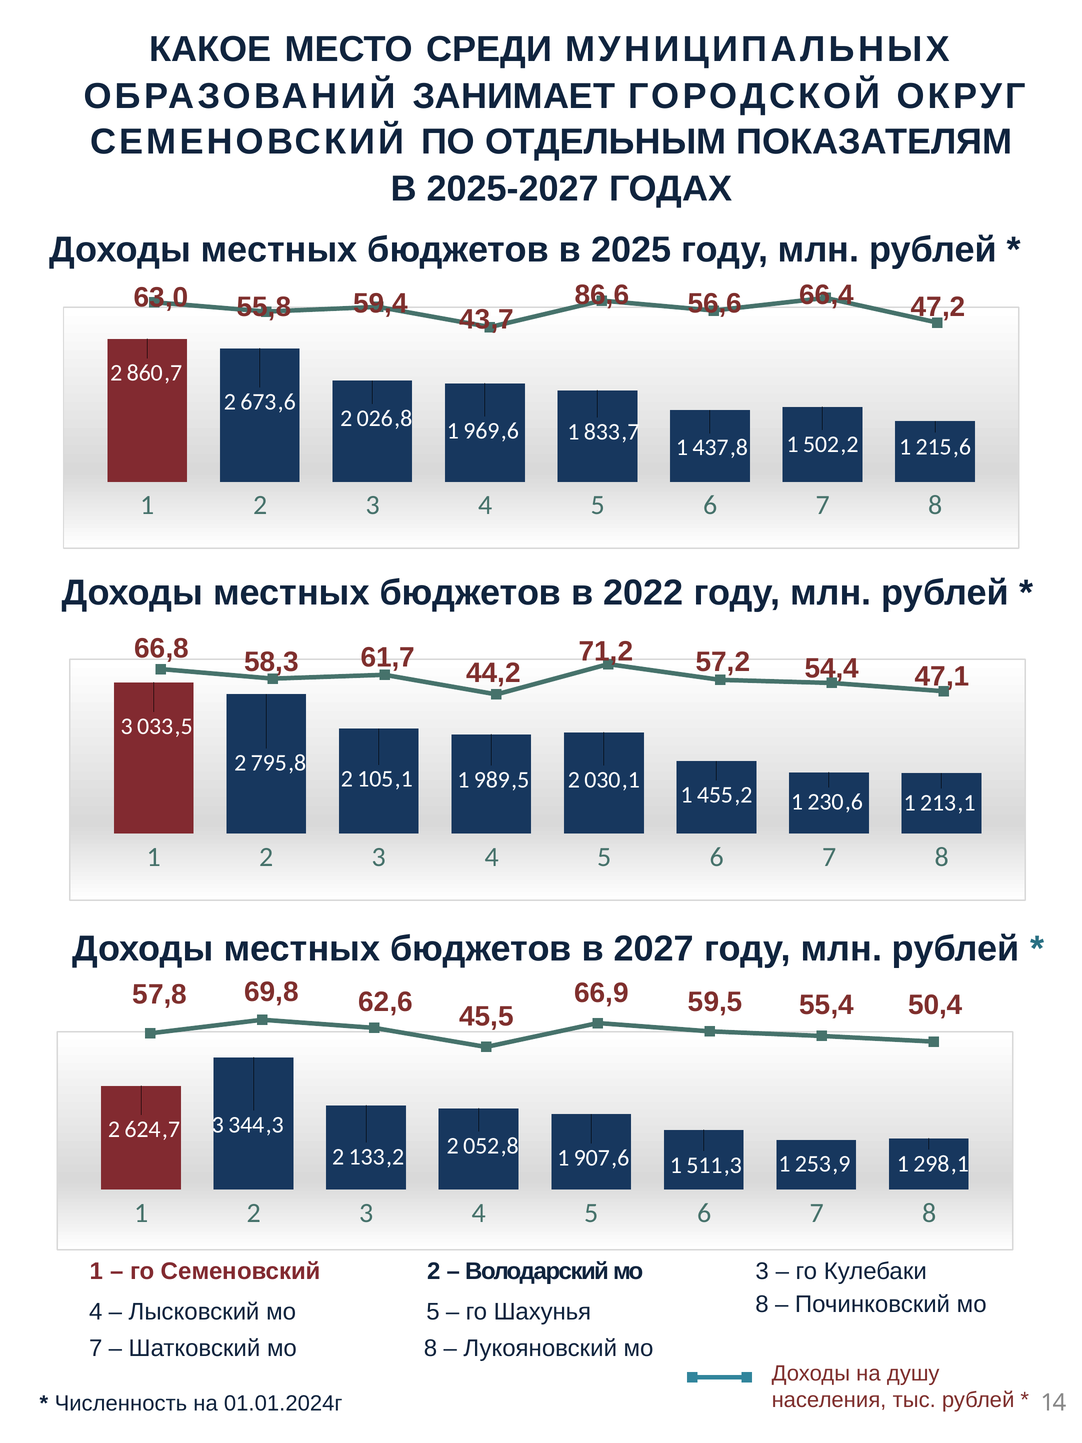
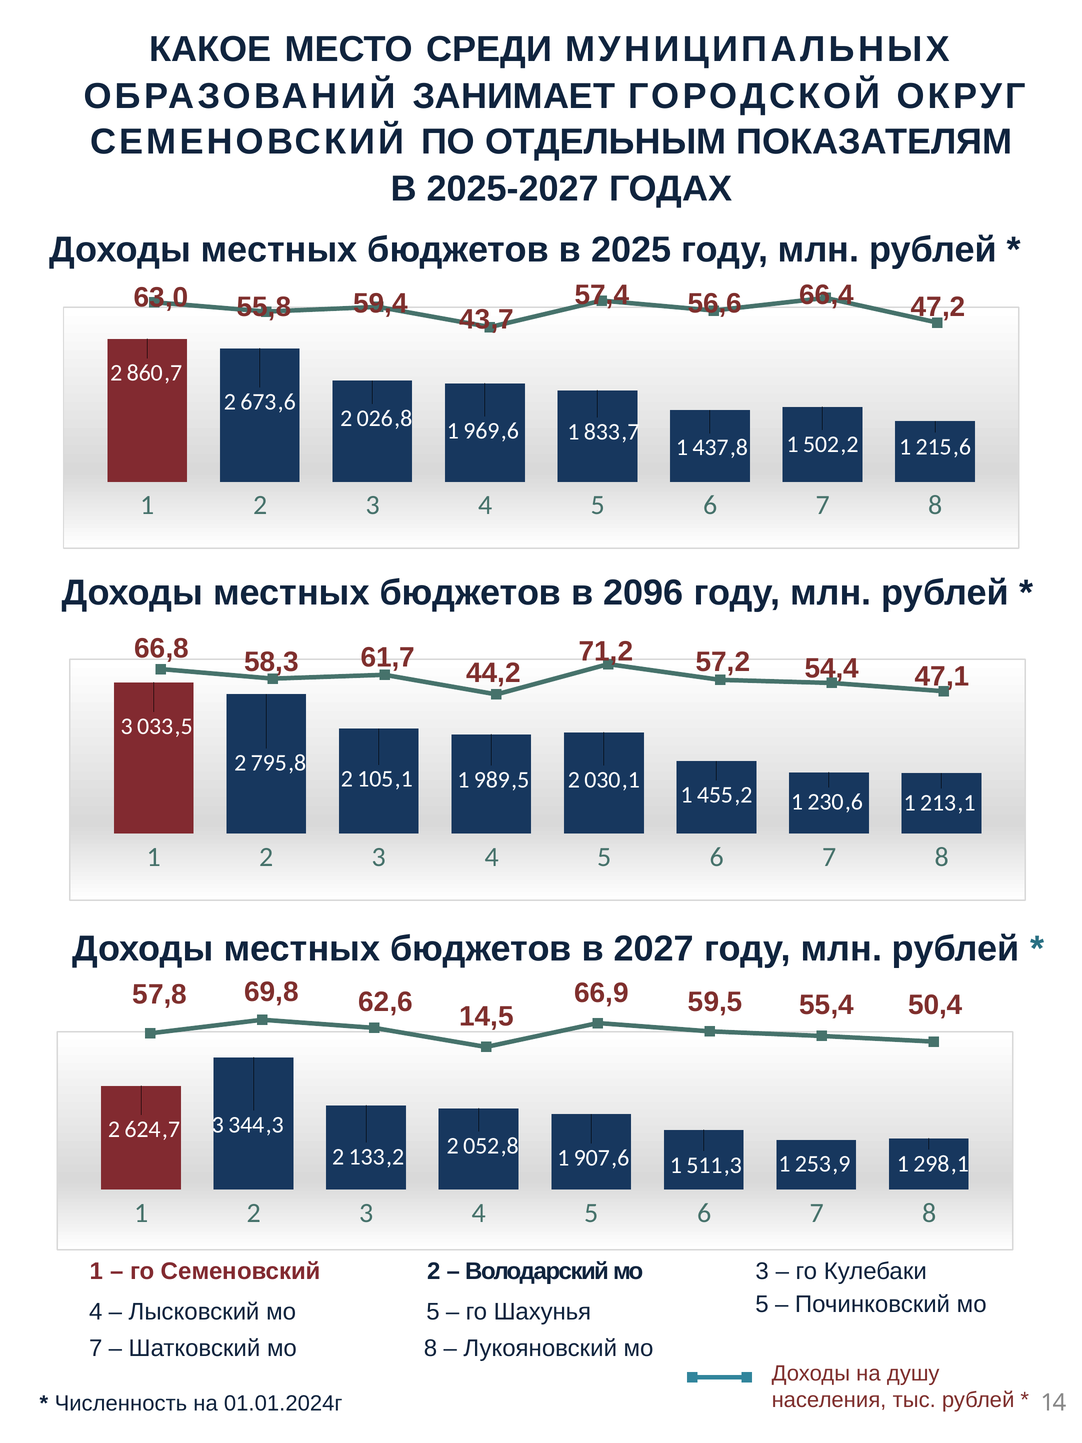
86,6: 86,6 -> 57,4 (602, 295)
2022: 2022 -> 2096 (643, 593)
45,5: 45,5 -> 14,5 (487, 1016)
Шахунья 8: 8 -> 5 (762, 1304)
